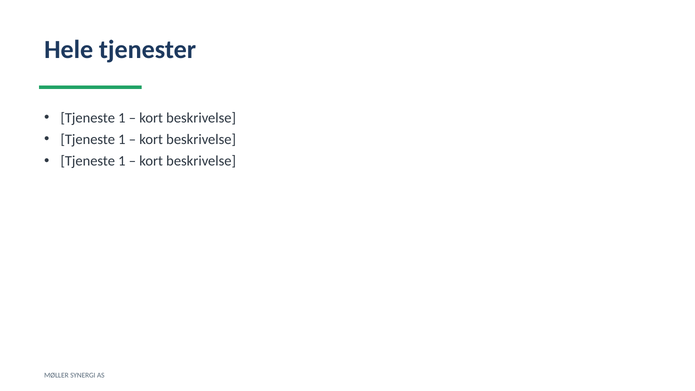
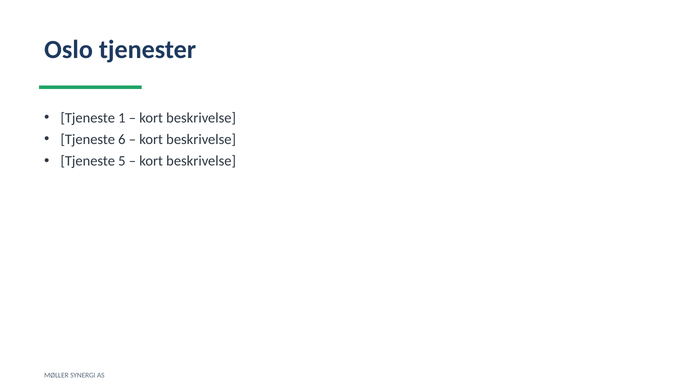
Hele: Hele -> Oslo (69, 50)
1: 1 -> 6 (122, 139)
1: 1 -> 5 (122, 161)
